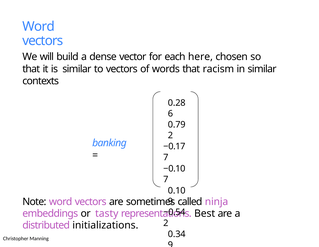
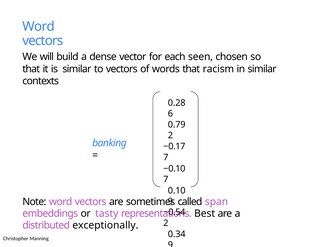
here: here -> seen (201, 57)
ninja: ninja -> span (216, 201)
initializations: initializations -> exceptionally (105, 225)
